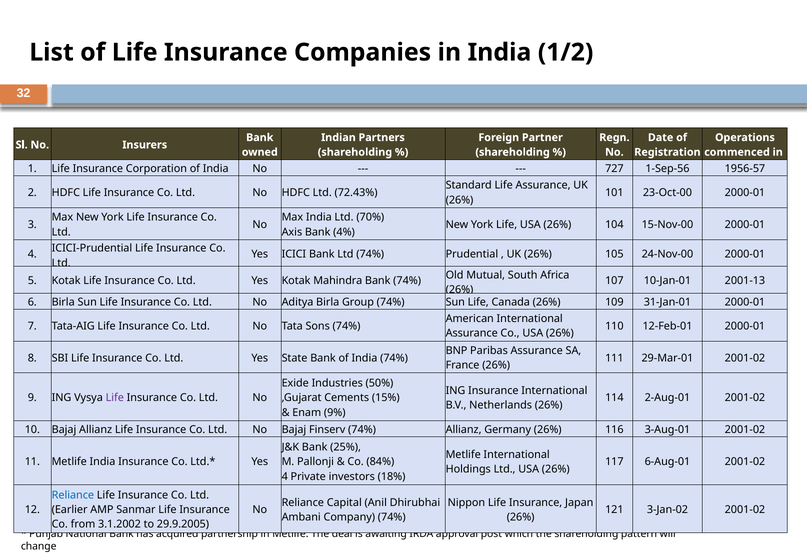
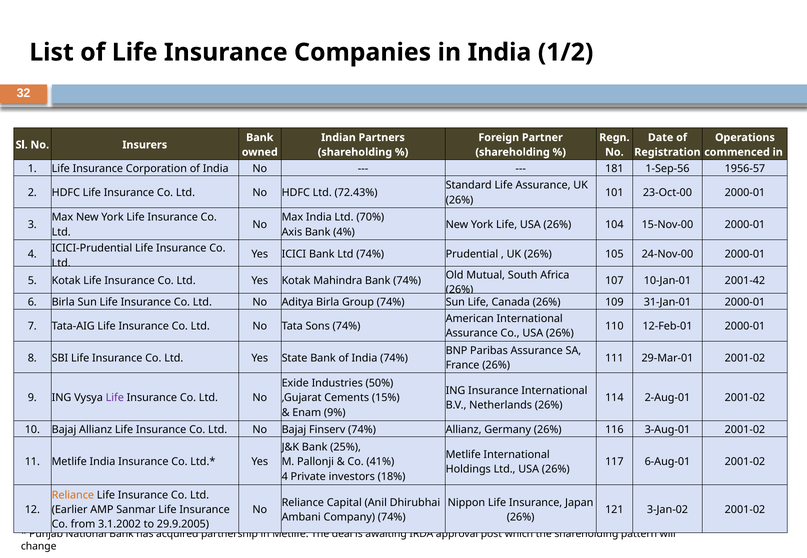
727: 727 -> 181 (614, 169)
2001-13: 2001-13 -> 2001-42 (745, 281)
84%: 84% -> 41% (380, 462)
Reliance colour: blue -> orange (73, 496)
